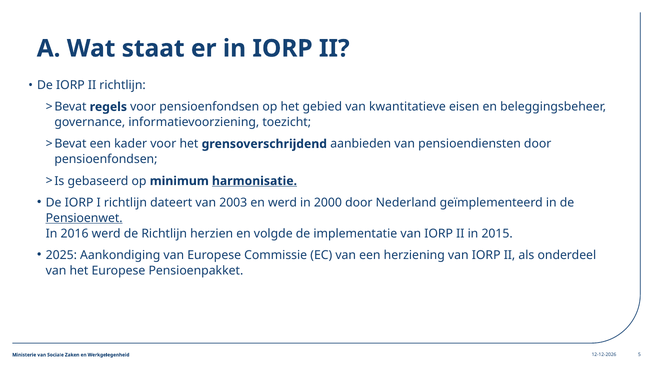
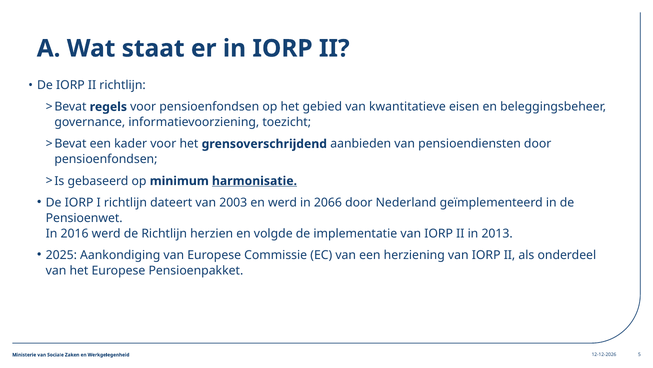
2000: 2000 -> 2066 (328, 202)
Pensioenwet underline: present -> none (84, 218)
2015: 2015 -> 2013 (497, 233)
